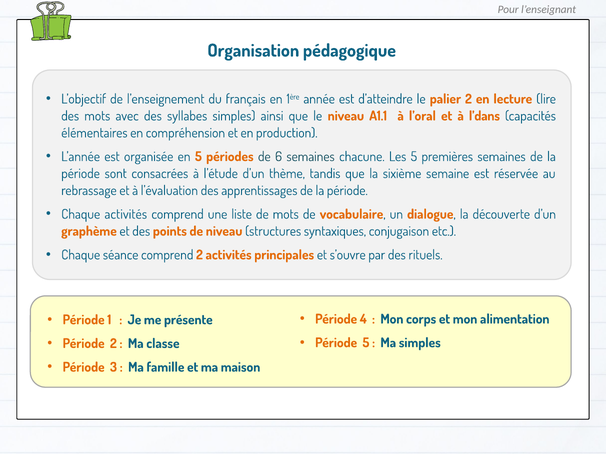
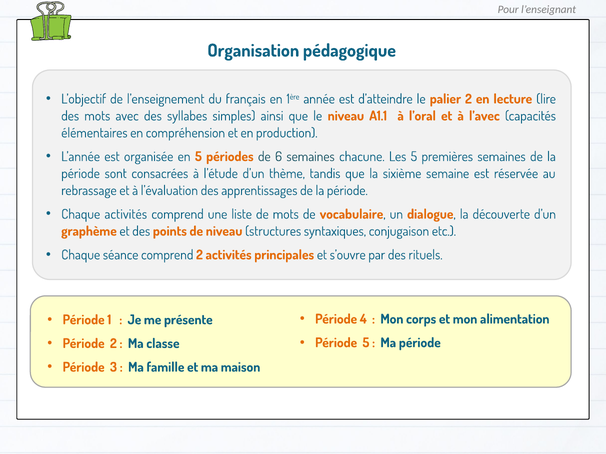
l’dans: l’dans -> l’avec (484, 116)
Ma simples: simples -> période (420, 343)
